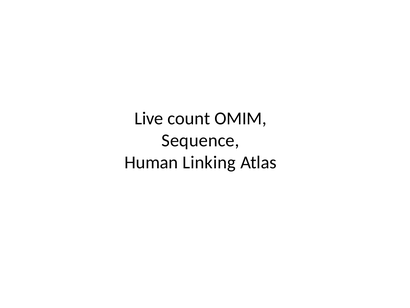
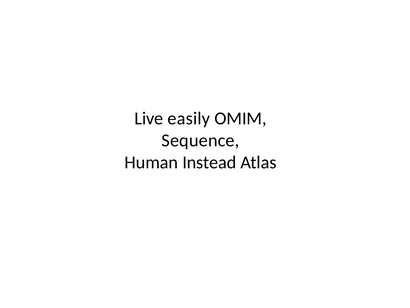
count: count -> easily (189, 118)
Linking: Linking -> Instead (209, 162)
